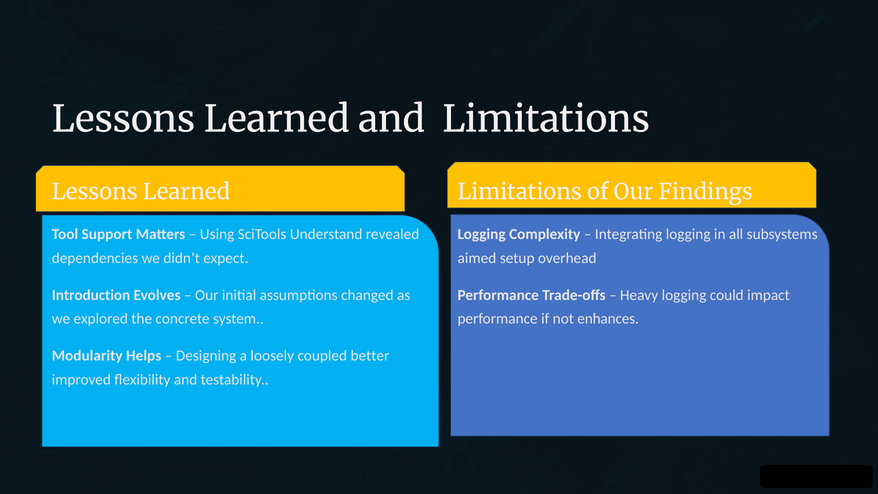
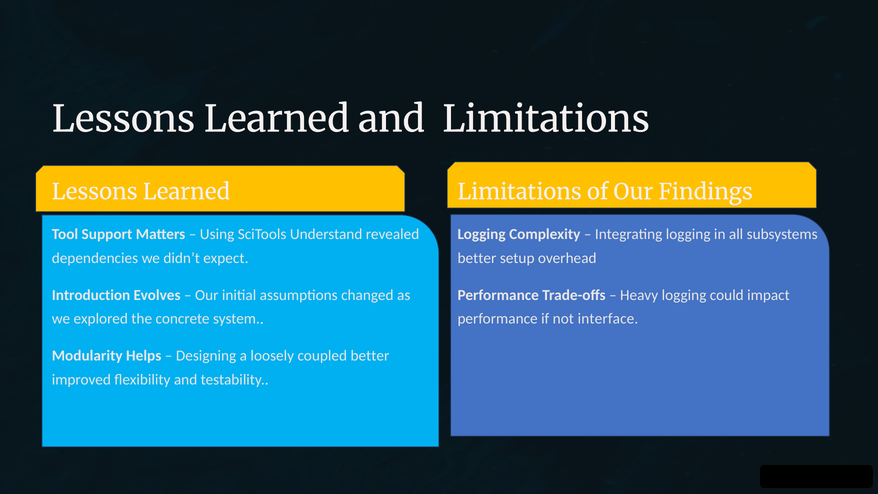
aimed: aimed -> better (477, 258)
enhances: enhances -> interface (608, 319)
